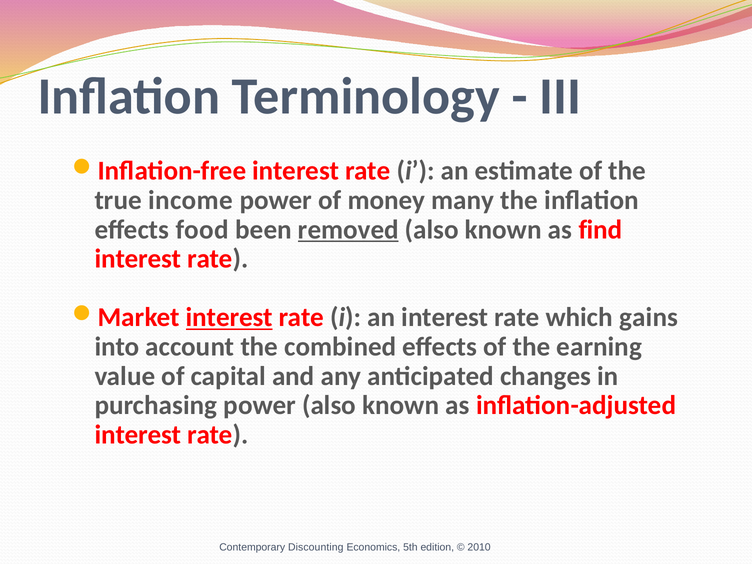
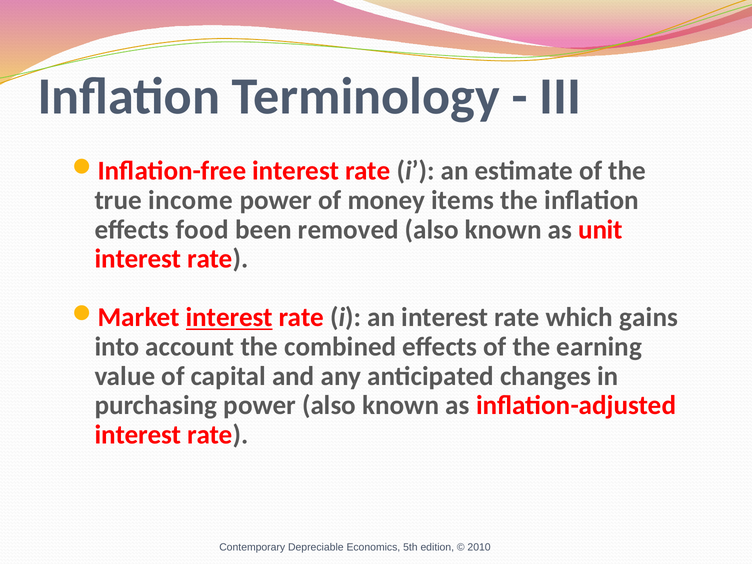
many: many -> items (463, 200)
removed underline: present -> none (348, 230)
find: find -> unit (600, 230)
Discounting: Discounting -> Depreciable (316, 547)
